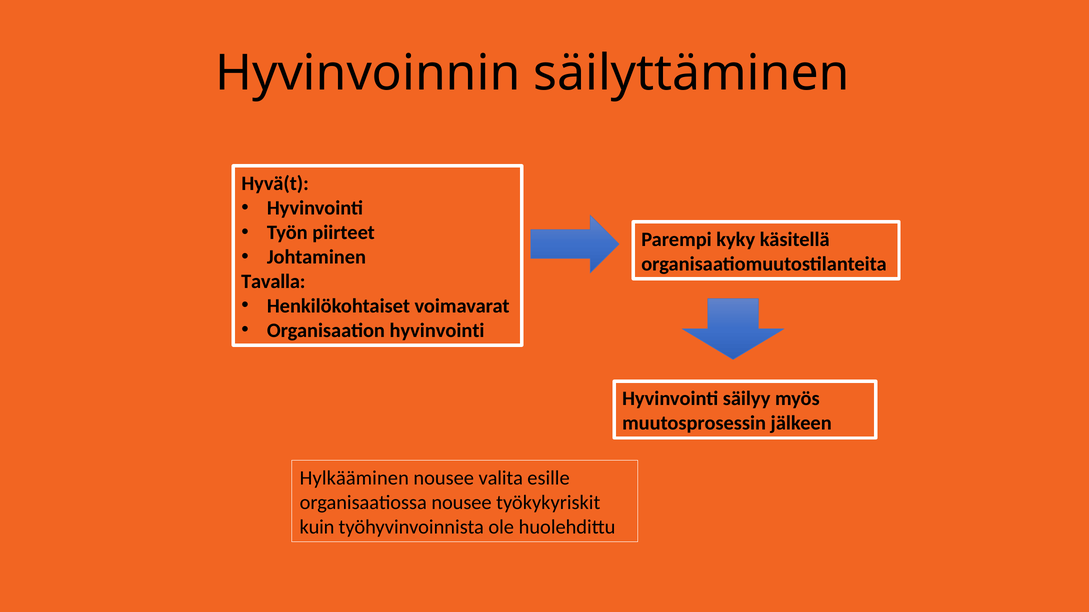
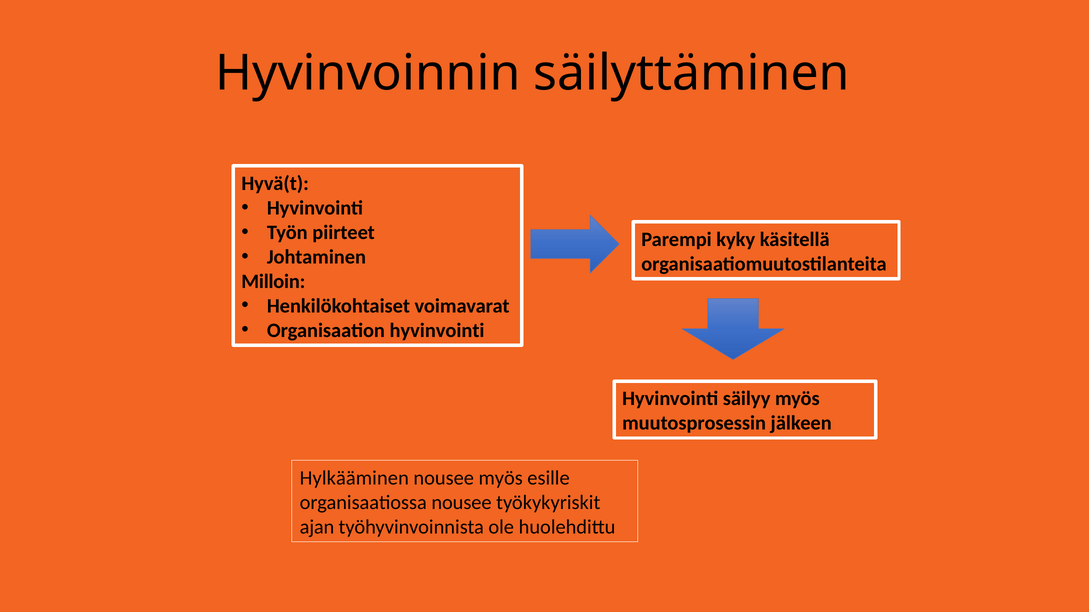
Tavalla: Tavalla -> Milloin (273, 282)
nousee valita: valita -> myös (501, 479)
kuin: kuin -> ajan (317, 528)
